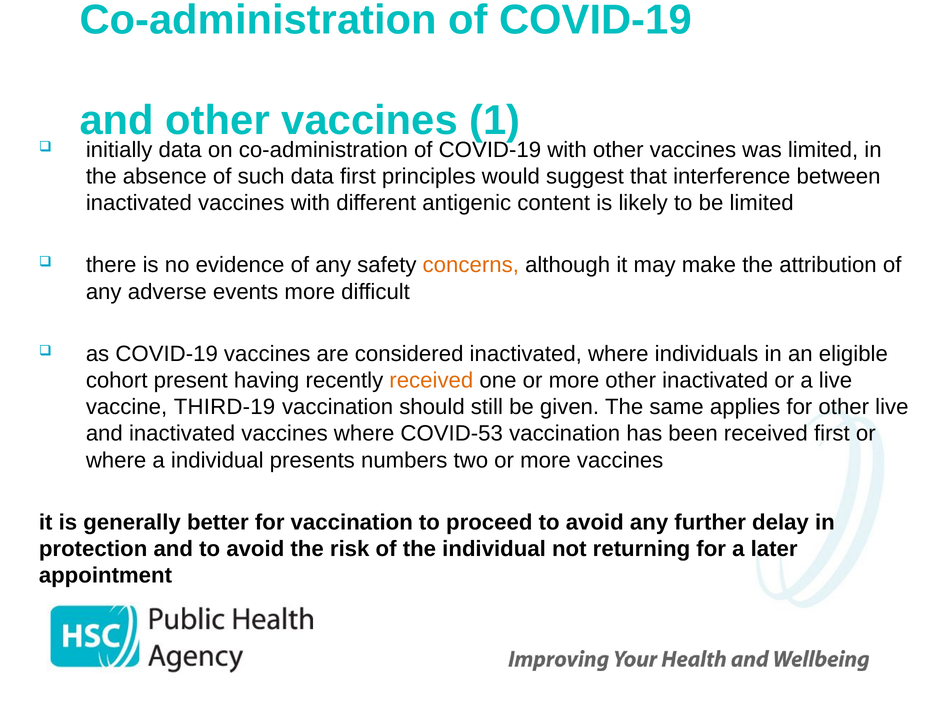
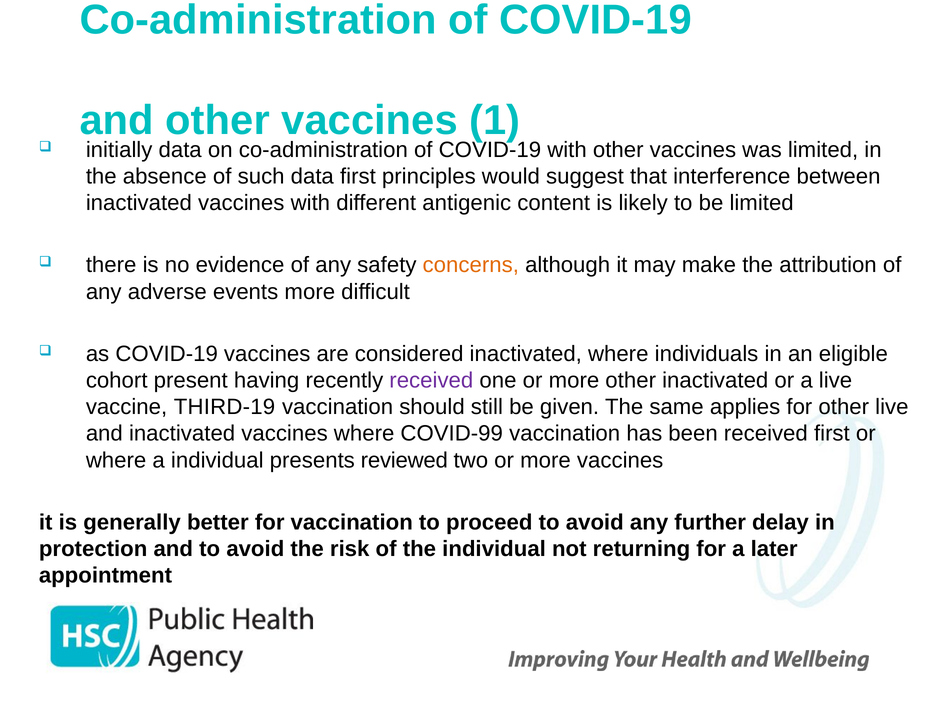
received colour: orange -> purple (431, 381)
COVID-53: COVID-53 -> COVID-99 (452, 434)
numbers: numbers -> reviewed (404, 460)
